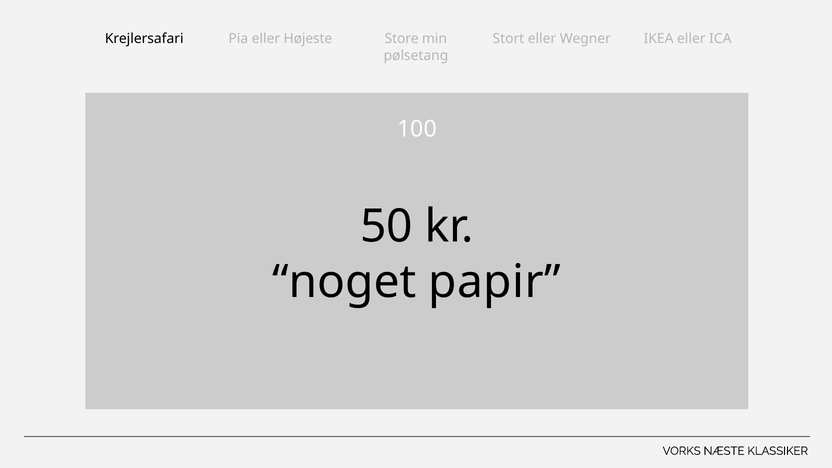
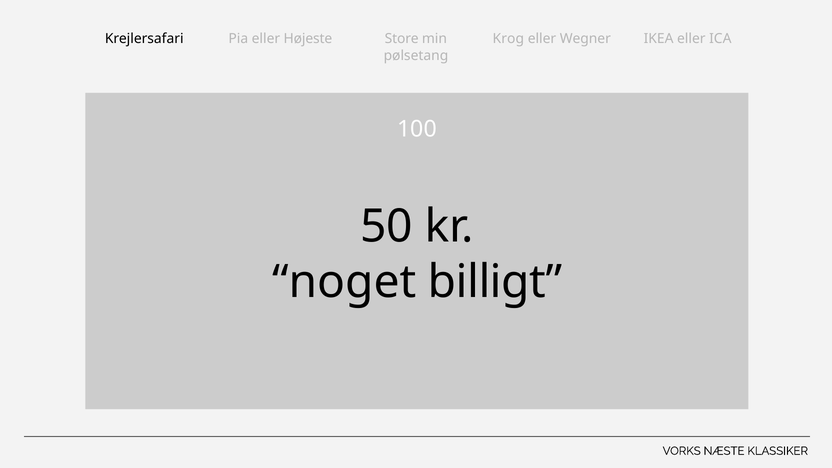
Stort: Stort -> Krog (508, 39)
papir: papir -> billigt (495, 282)
